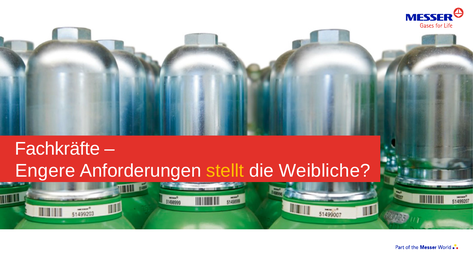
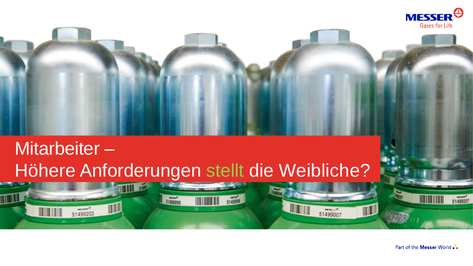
Fachkräfte: Fachkräfte -> Mitarbeiter (57, 149)
Engere: Engere -> Höhere (45, 171)
stellt colour: yellow -> light green (225, 171)
